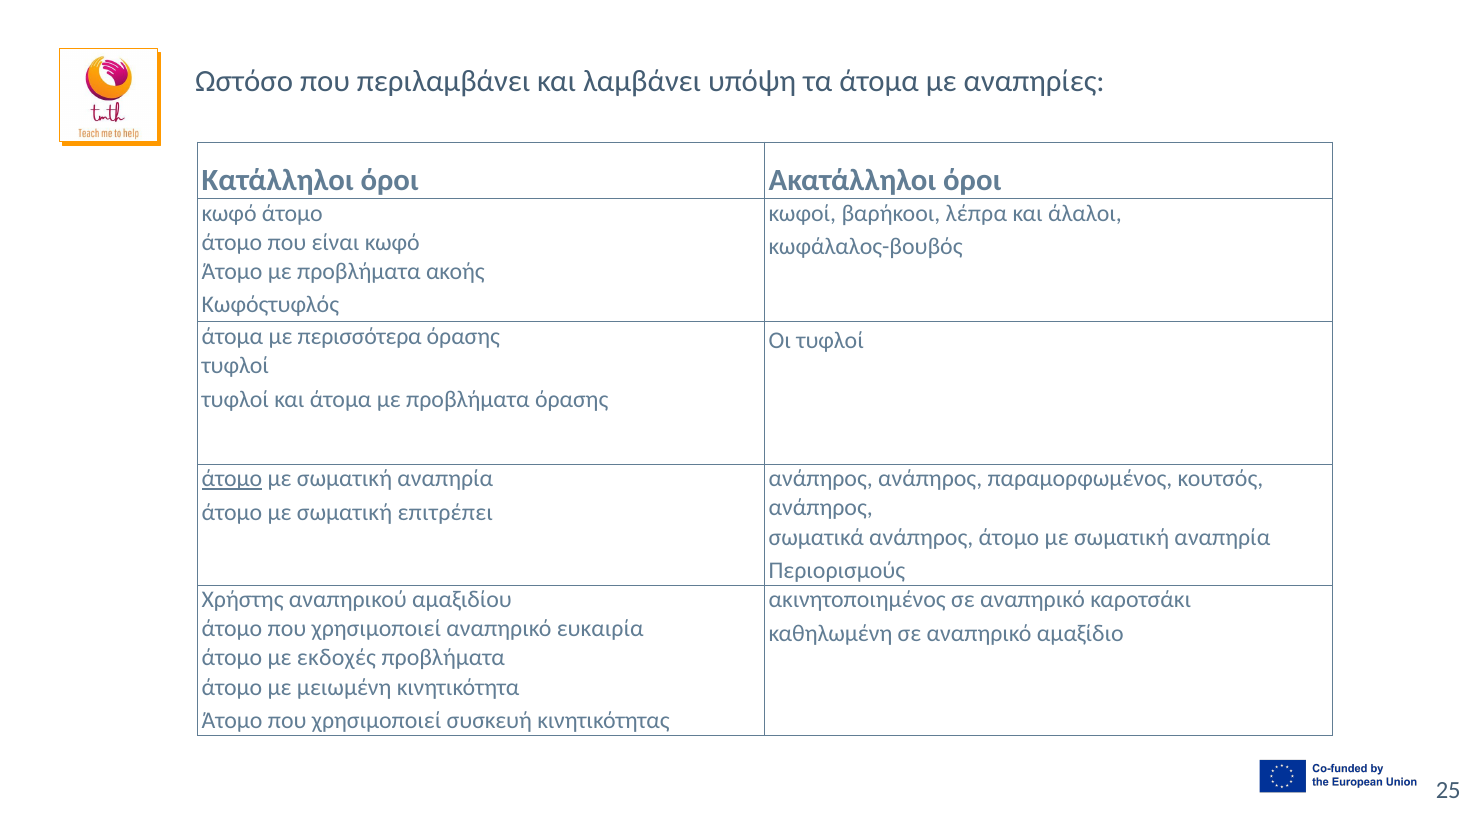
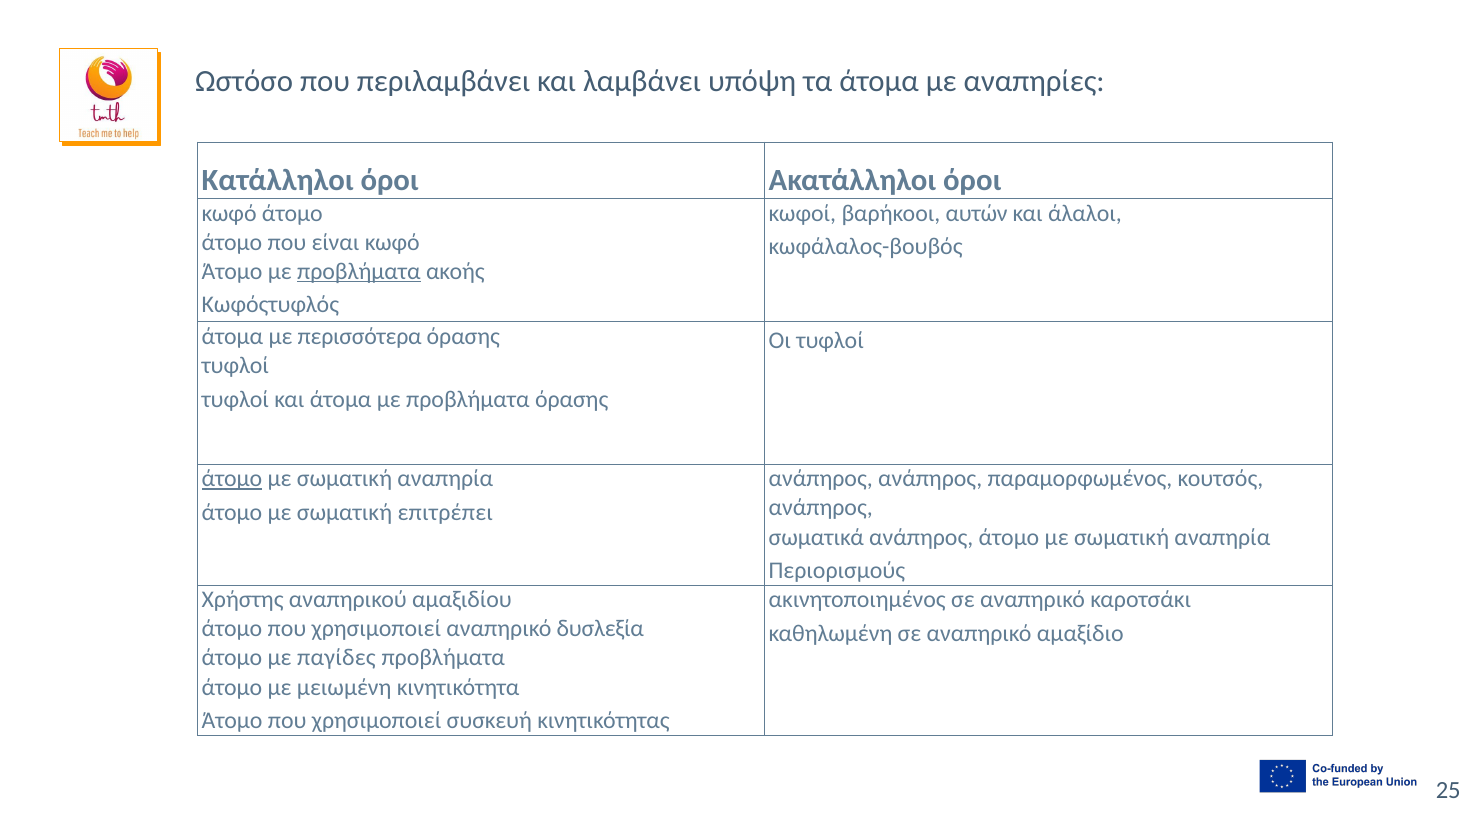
λέπρα: λέπρα -> αυτών (977, 213)
προβλήματα underline: none -> present (359, 271)
ευκαιρία: ευκαιρία -> δυσλεξία (600, 628)
εκδοχές: εκδοχές -> παγίδες (336, 658)
